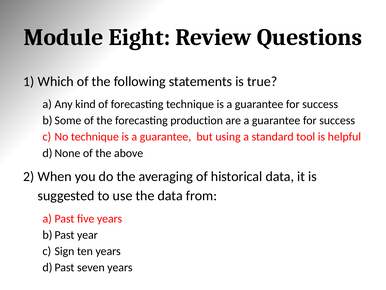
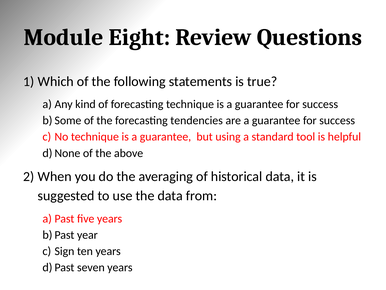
production: production -> tendencies (197, 120)
